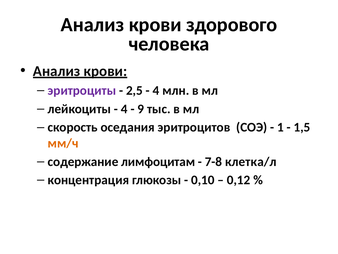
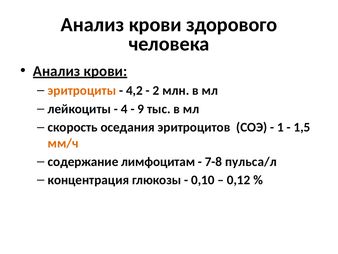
эритроциты colour: purple -> orange (82, 90)
2,5: 2,5 -> 4,2 (134, 90)
4: 4 -> 2 (156, 90)
клетка/л: клетка/л -> пульса/л (251, 161)
